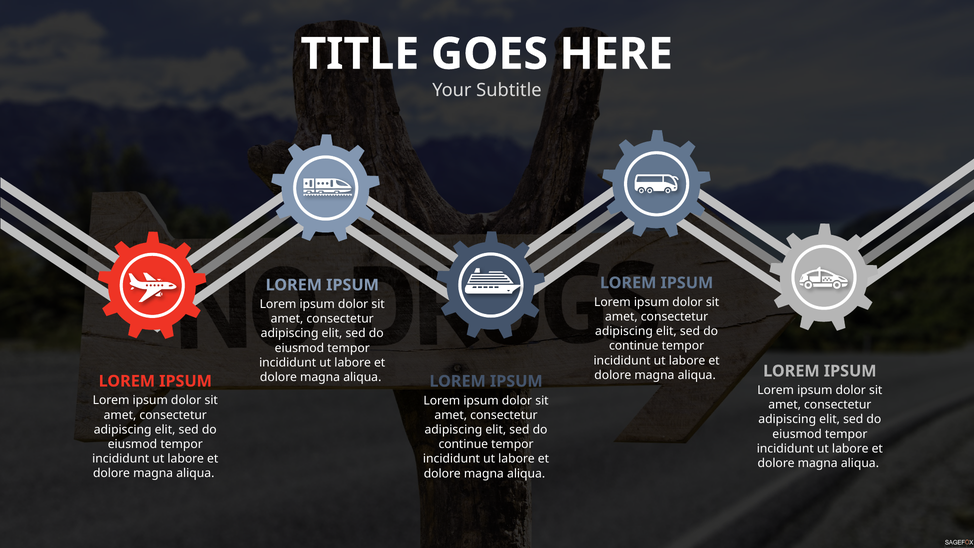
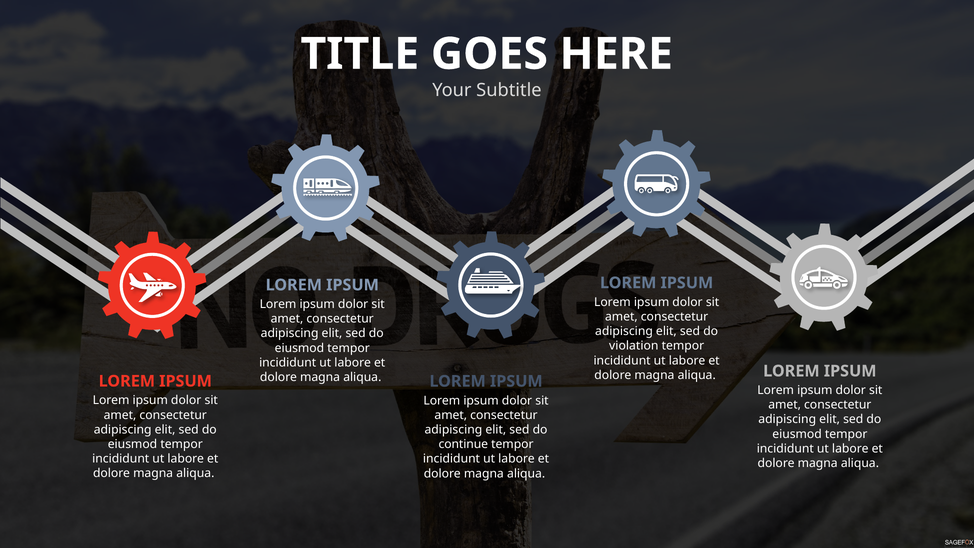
continue: continue -> violation (634, 346)
